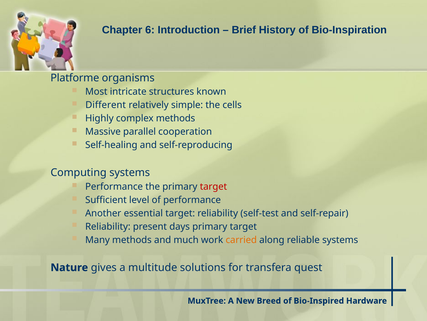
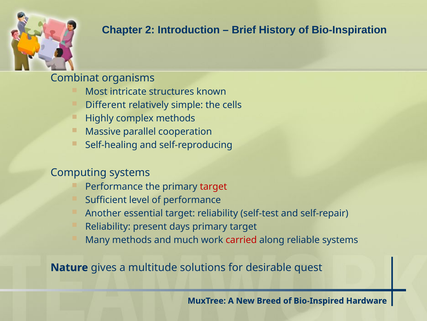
6: 6 -> 2 (150, 30)
Platforme: Platforme -> Combinat (75, 78)
carried colour: orange -> red (241, 239)
transfera: transfera -> desirable (269, 267)
